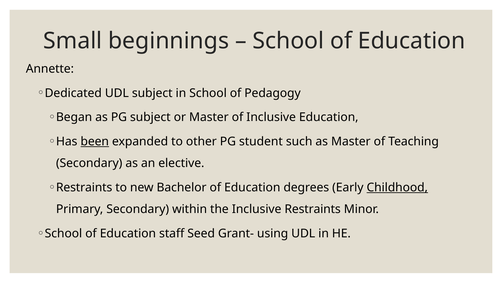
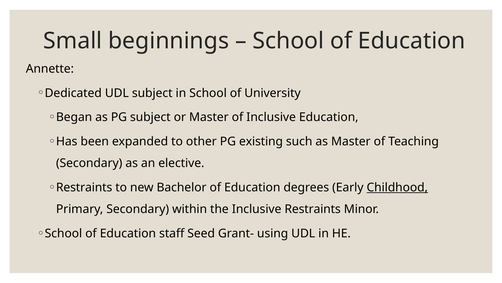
Pedagogy: Pedagogy -> University (273, 93)
been underline: present -> none (95, 141)
student: student -> existing (261, 141)
